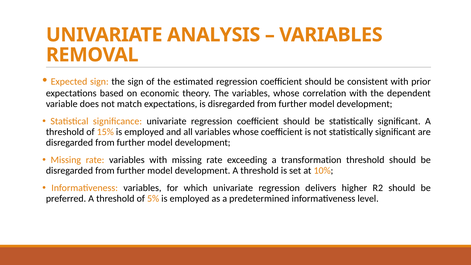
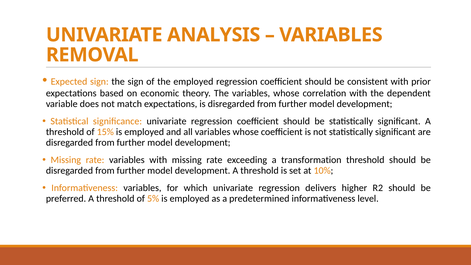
the estimated: estimated -> employed (193, 82)
